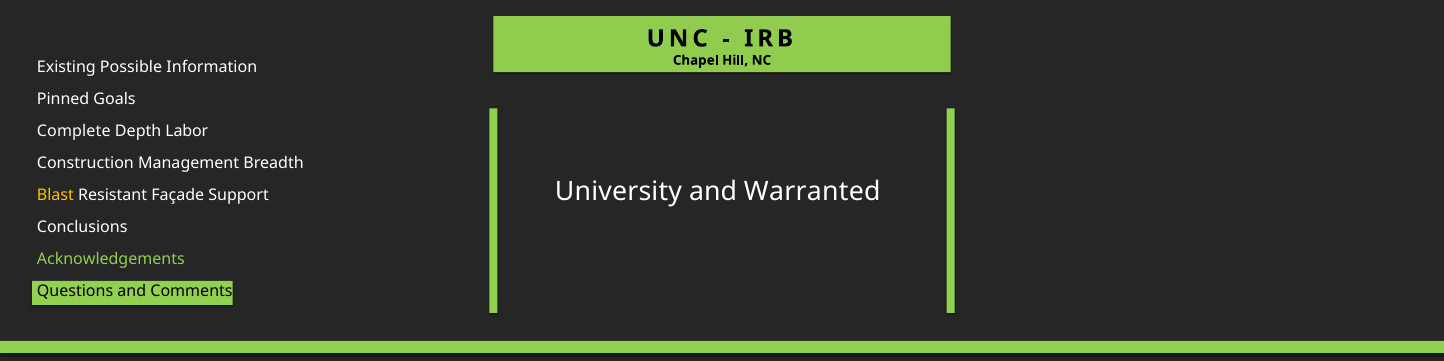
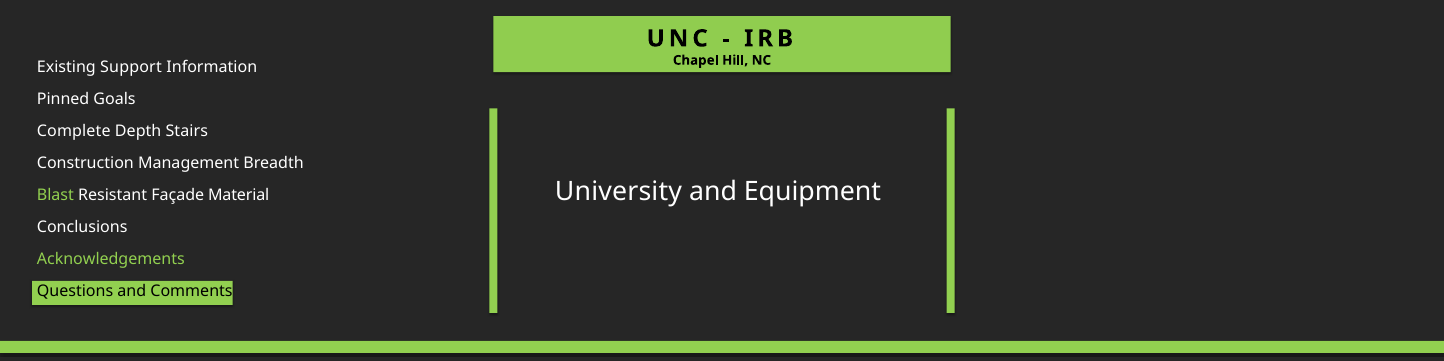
Possible: Possible -> Support (131, 67)
Labor: Labor -> Stairs (187, 131)
Warranted: Warranted -> Equipment (812, 191)
Blast colour: yellow -> light green (55, 195)
Support: Support -> Material (239, 195)
